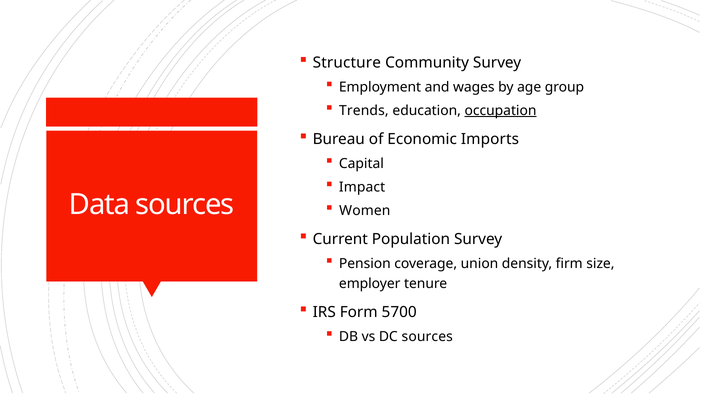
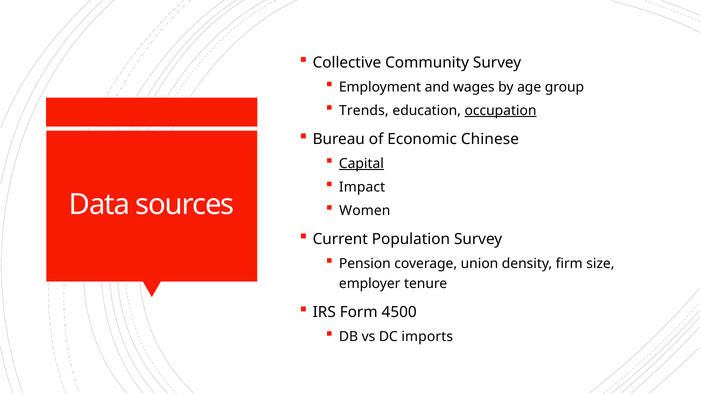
Structure: Structure -> Collective (347, 63)
Imports: Imports -> Chinese (490, 139)
Capital underline: none -> present (361, 164)
5700: 5700 -> 4500 (399, 312)
DC sources: sources -> imports (427, 337)
